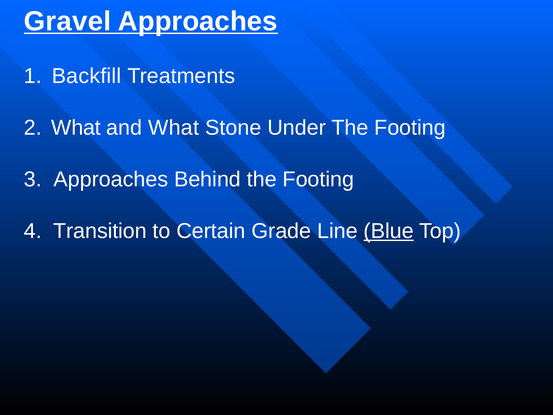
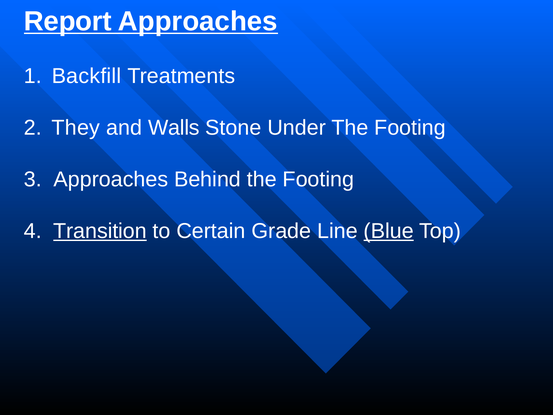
Gravel: Gravel -> Report (68, 21)
What: What -> They (76, 128)
and What: What -> Walls (174, 128)
Transition underline: none -> present (100, 231)
